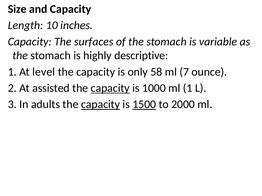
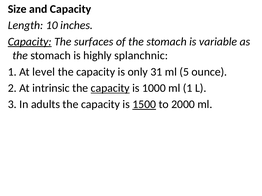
Capacity underline: none -> present (30, 42)
descriptive: descriptive -> splanchnic (141, 56)
58: 58 -> 31 (156, 72)
7: 7 -> 5 (184, 72)
assisted: assisted -> intrinsic (51, 88)
capacity underline: present -> none (100, 105)
